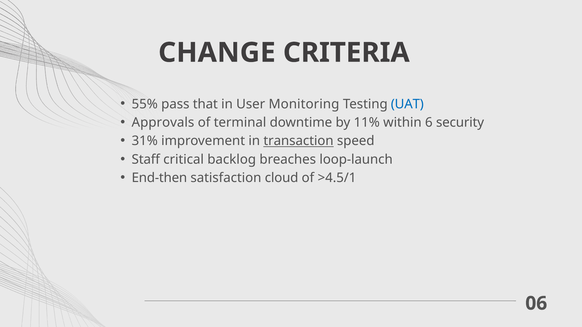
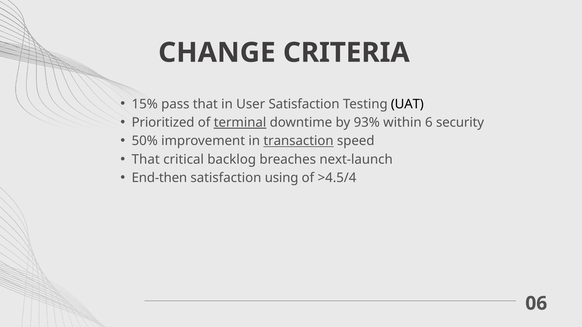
55%: 55% -> 15% (145, 104)
User Monitoring: Monitoring -> Satisfaction (304, 104)
UAT colour: blue -> black (407, 104)
Approvals: Approvals -> Prioritized (163, 123)
terminal underline: none -> present (240, 123)
11%: 11% -> 93% (367, 123)
31%: 31% -> 50% (145, 141)
Staff: Staff -> That (146, 160)
loop-launch: loop-launch -> next-launch (356, 160)
cloud: cloud -> using (282, 178)
>4.5/1: >4.5/1 -> >4.5/4 (337, 178)
